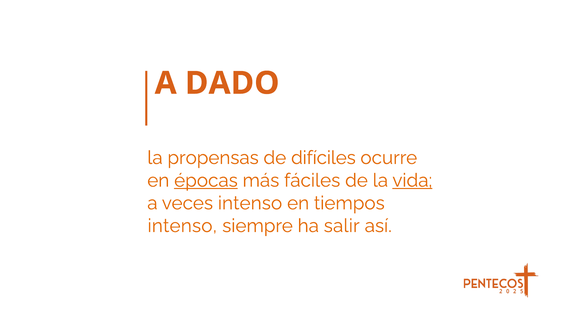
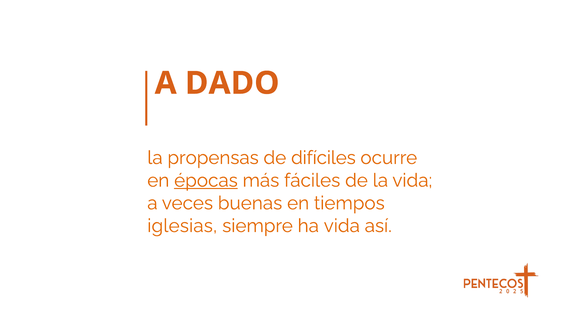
vida underline: present -> none (412, 180)
veces intenso: intenso -> buenas (250, 203)
intenso: intenso -> iglesias (182, 225)
ha salir: salir -> vida (342, 225)
